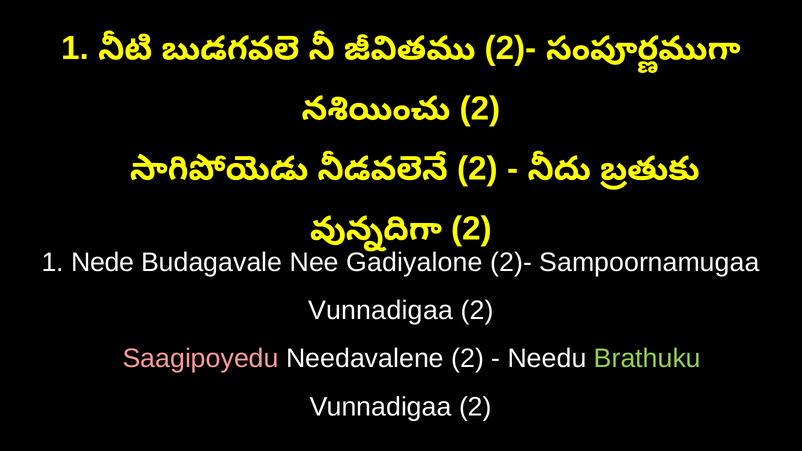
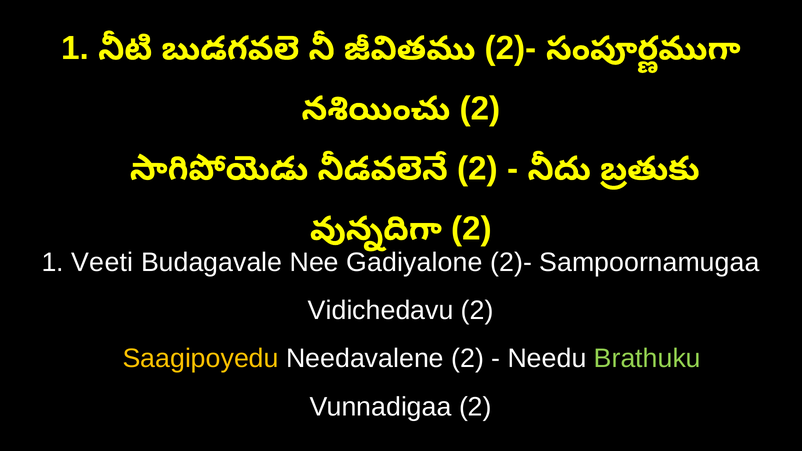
Nede: Nede -> Veeti (102, 262)
Vunnadigaa: Vunnadigaa -> Vidichedavu (381, 311)
Saagipoyedu colour: pink -> yellow (201, 359)
